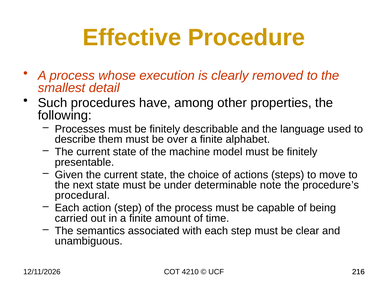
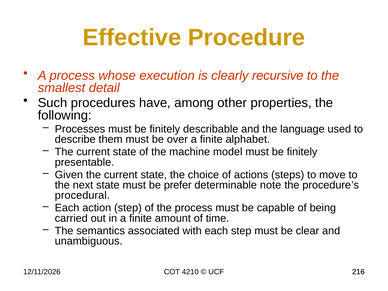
removed: removed -> recursive (278, 75)
under: under -> prefer (178, 185)
